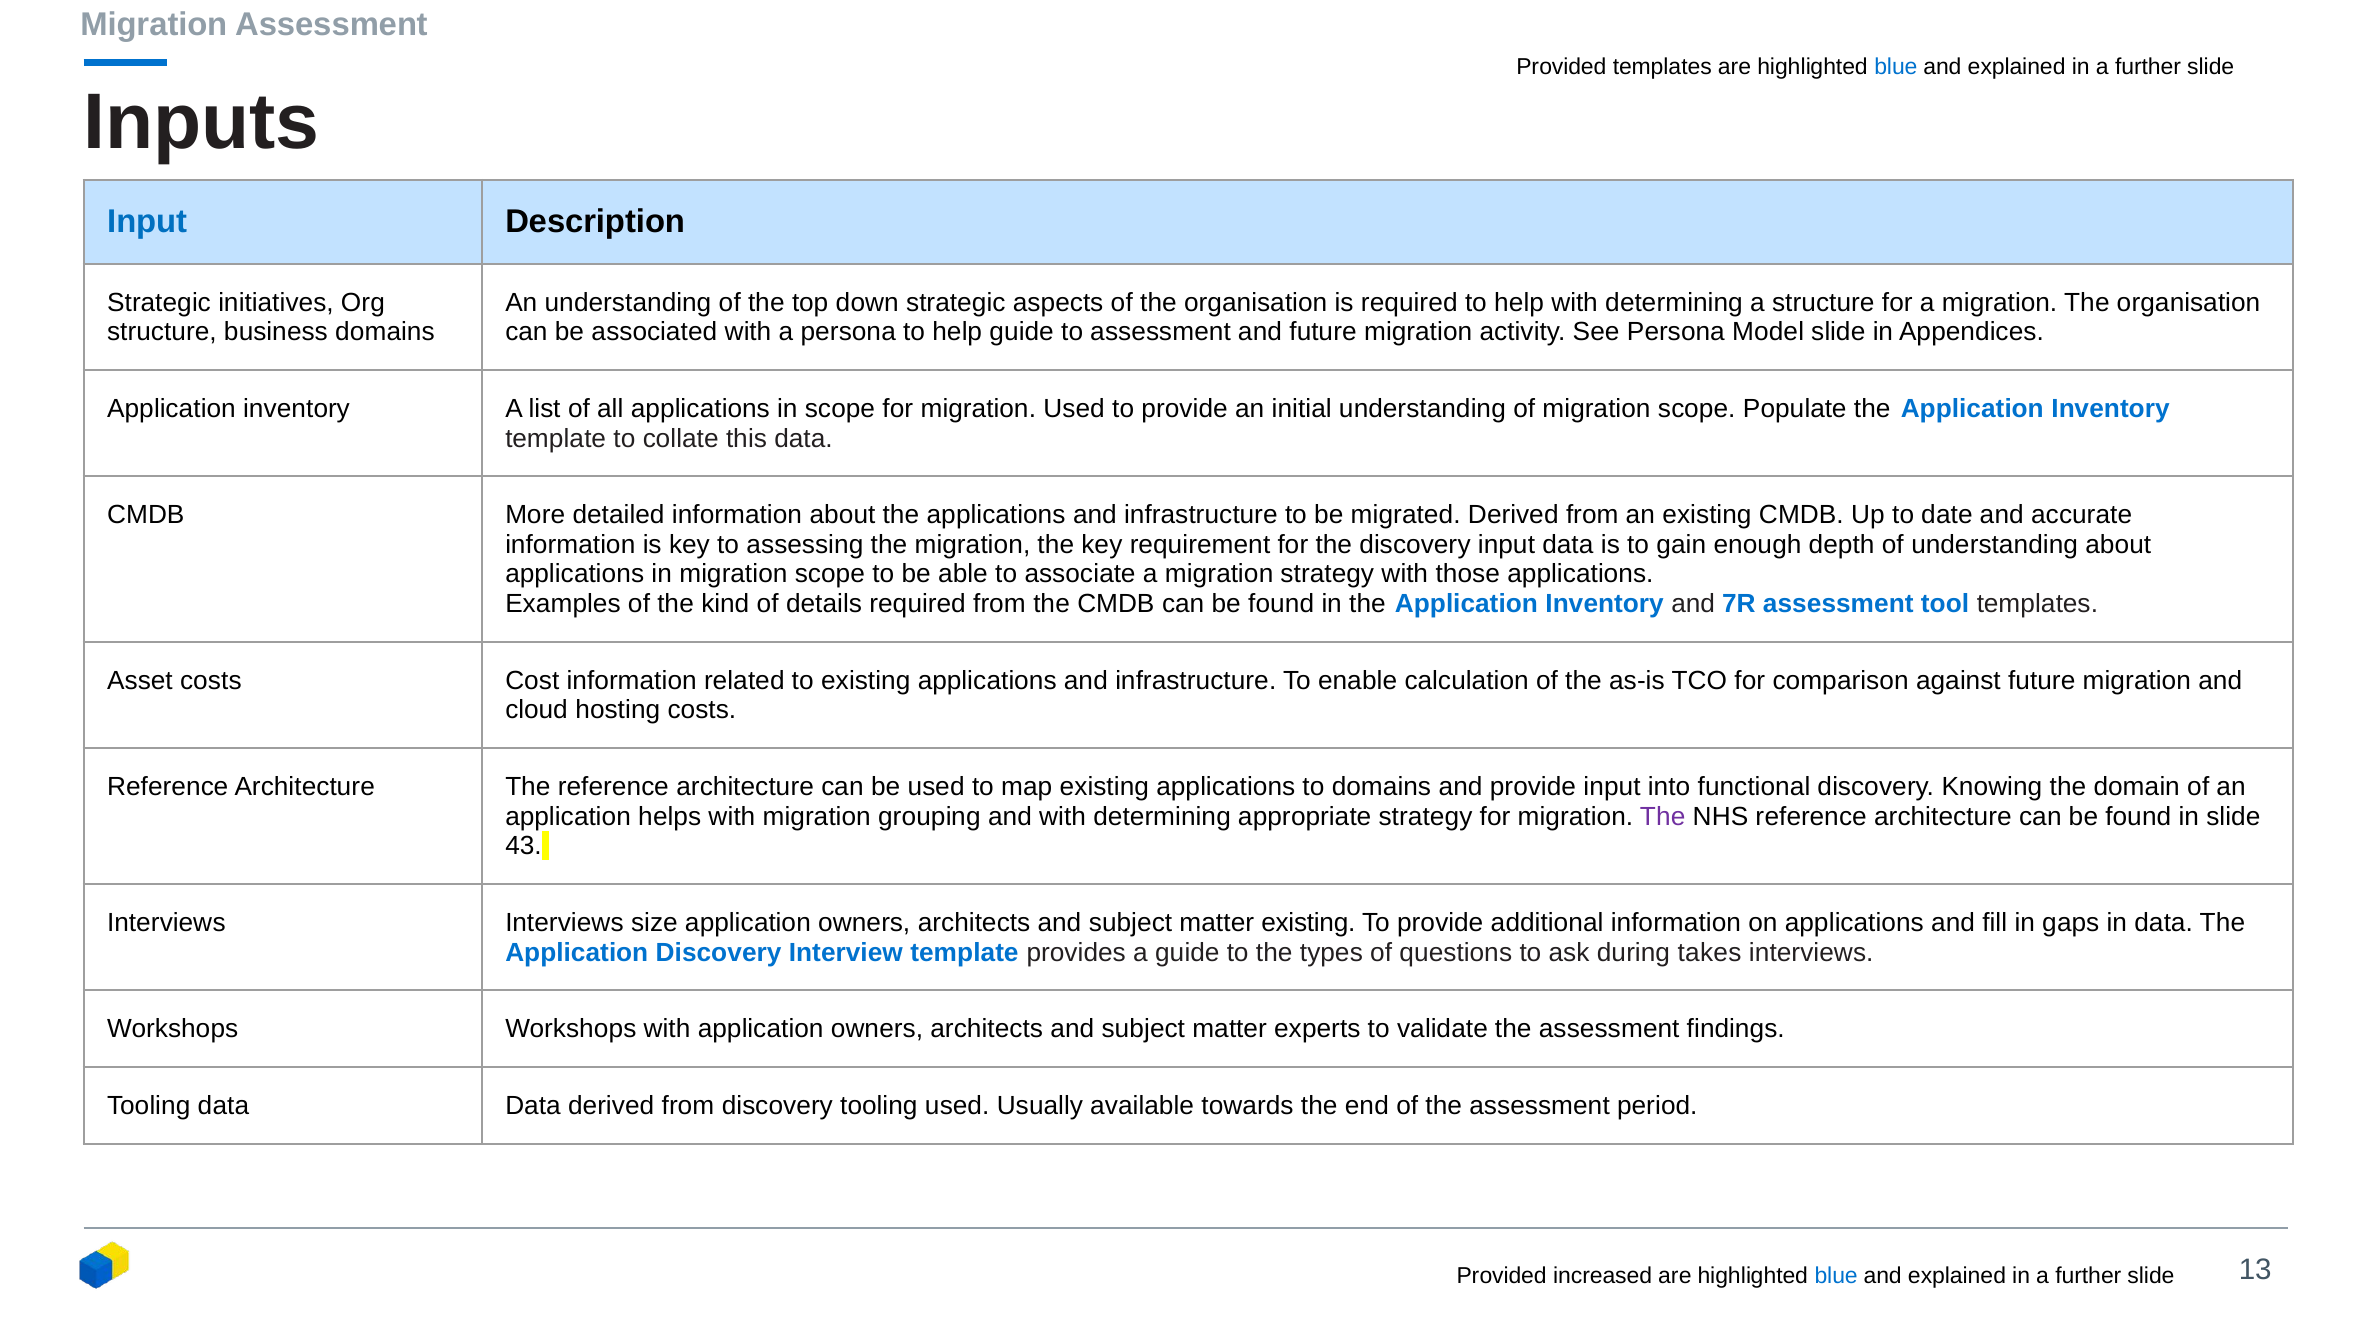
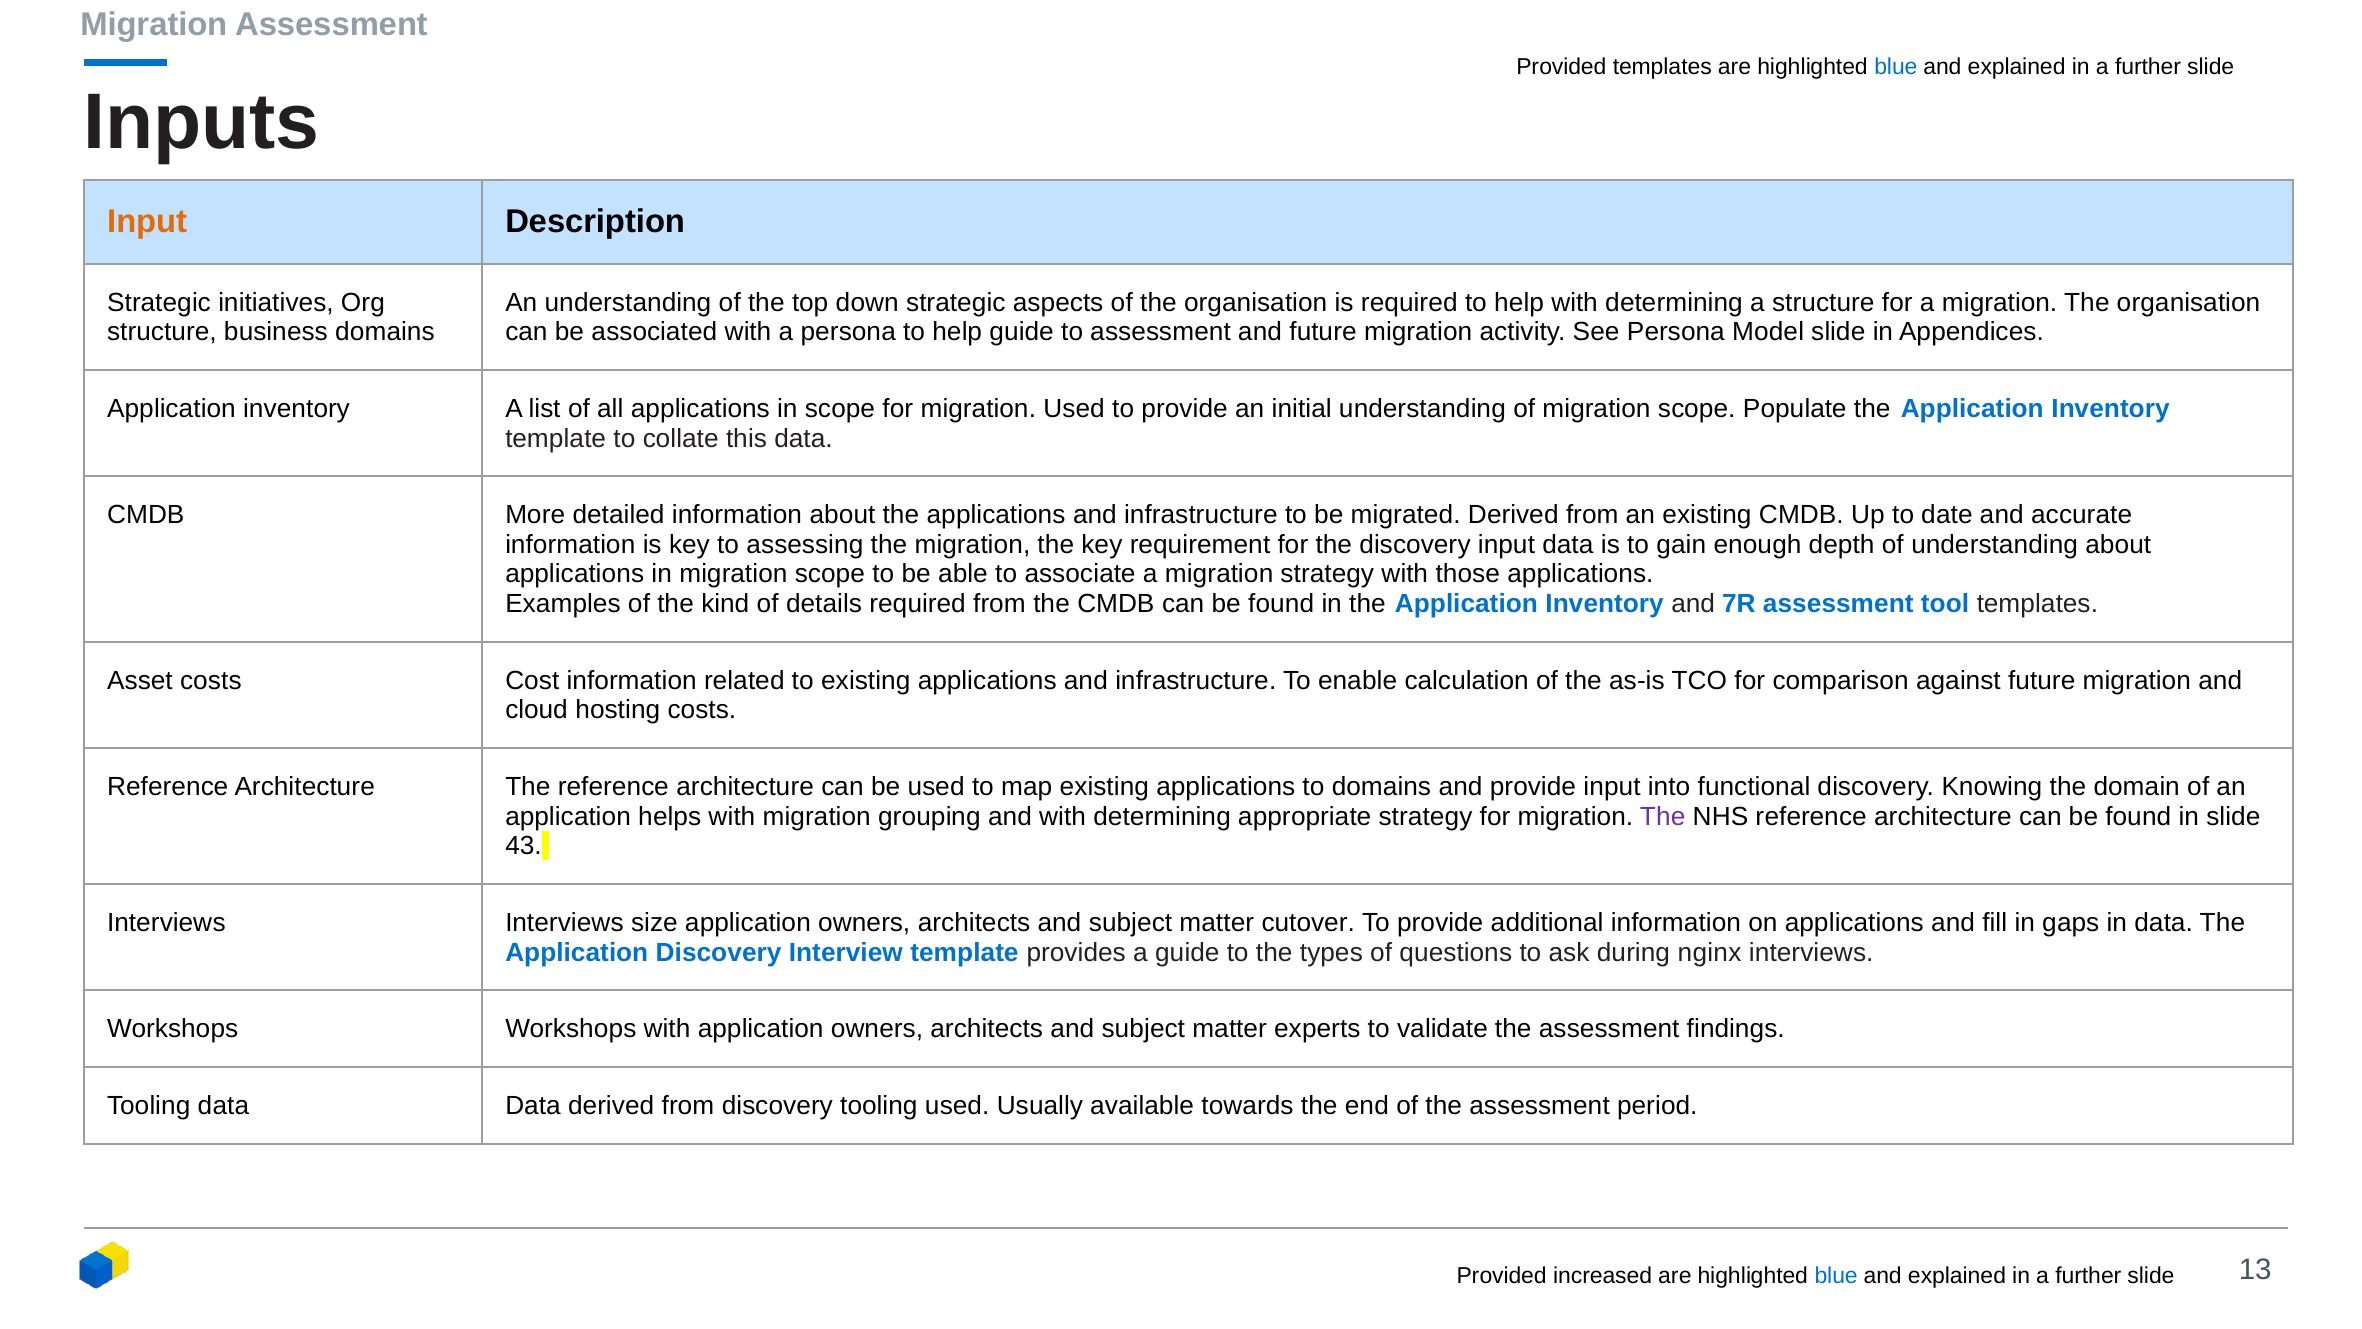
Input colour: blue -> orange (147, 222)
matter existing: existing -> cutover (1308, 923)
takes: takes -> nginx (1710, 952)
